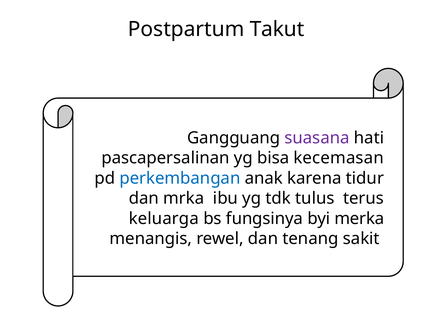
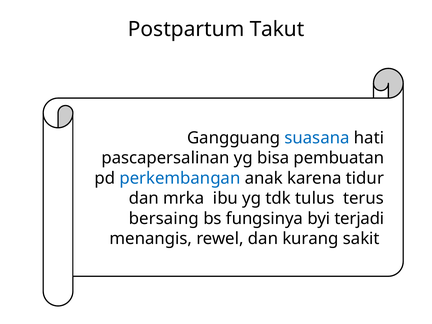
suasana colour: purple -> blue (317, 138)
kecemasan: kecemasan -> pembuatan (339, 158)
keluarga: keluarga -> bersaing (164, 219)
merka: merka -> terjadi (359, 219)
tenang: tenang -> kurang (311, 239)
